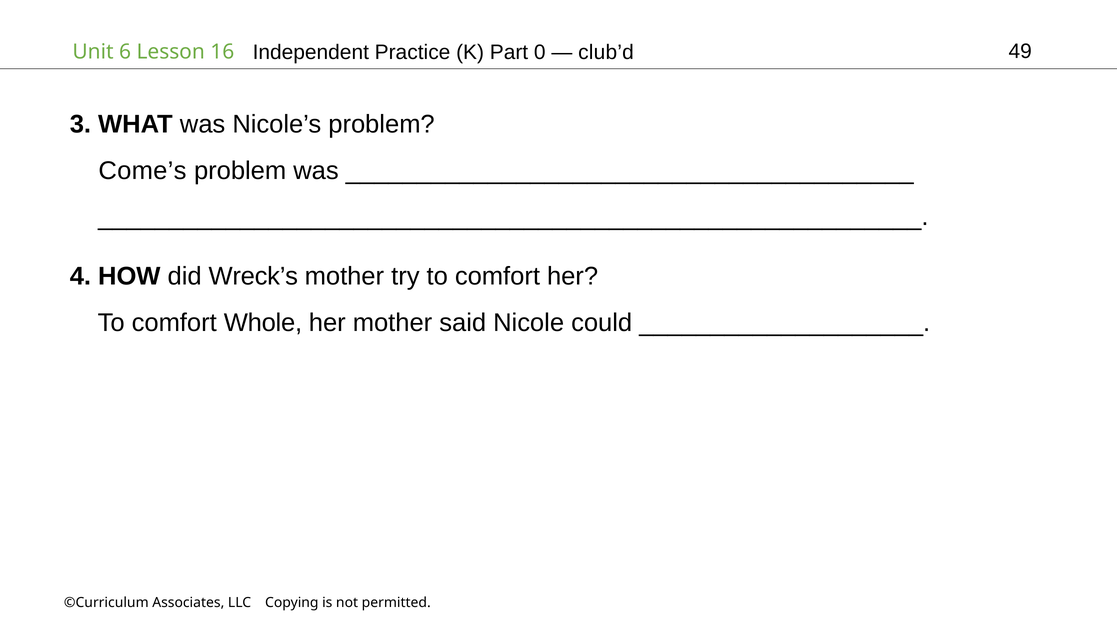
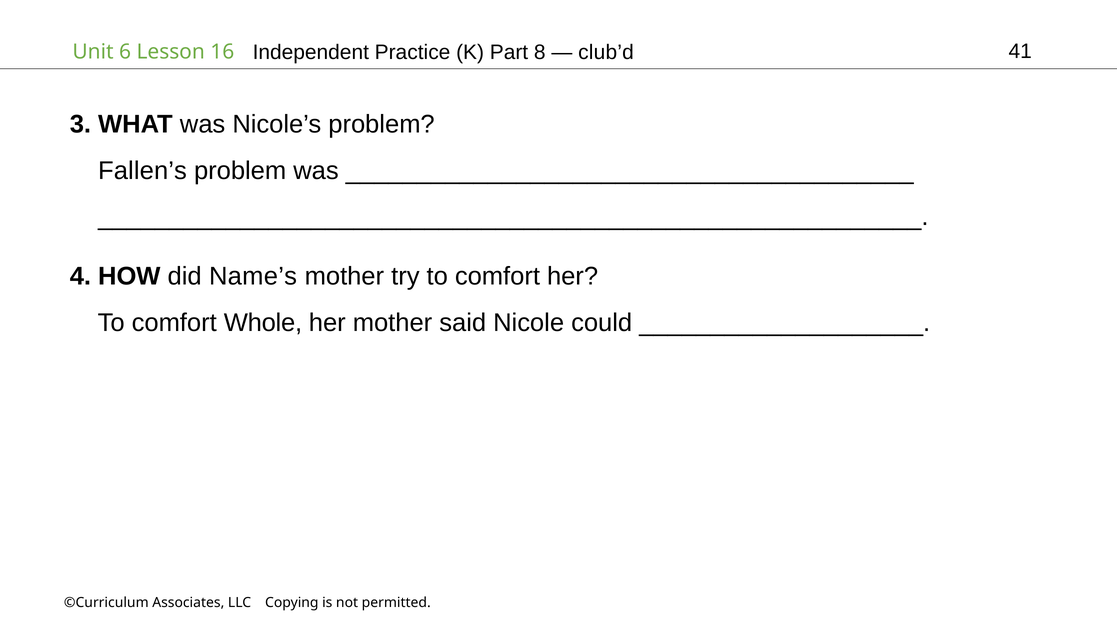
0: 0 -> 8 (540, 52)
49: 49 -> 41 (1020, 52)
Come’s: Come’s -> Fallen’s (142, 171)
Wreck’s: Wreck’s -> Name’s (253, 277)
